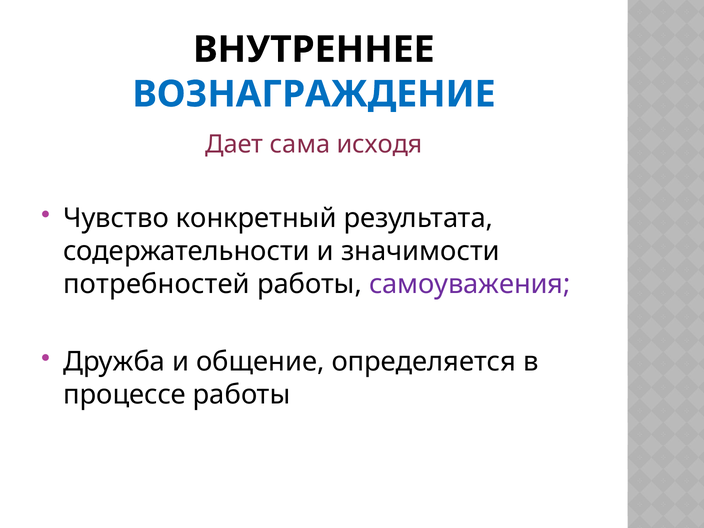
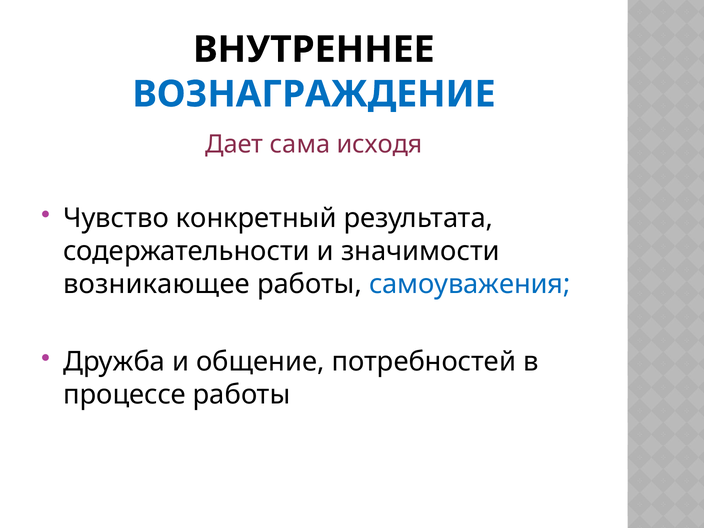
потребностей: потребностей -> возникающее (157, 284)
самоуважения colour: purple -> blue (470, 284)
определяется: определяется -> потребностей (424, 362)
